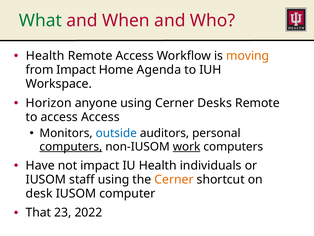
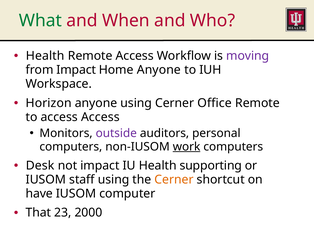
moving colour: orange -> purple (248, 56)
Home Agenda: Agenda -> Anyone (159, 70)
Desks: Desks -> Office (215, 103)
outside colour: blue -> purple (116, 133)
computers underline: present -> none (71, 146)
Have: Have -> Desk (40, 165)
individuals: individuals -> supporting (211, 165)
desk: desk -> have (39, 193)
2022: 2022 -> 2000 (88, 212)
